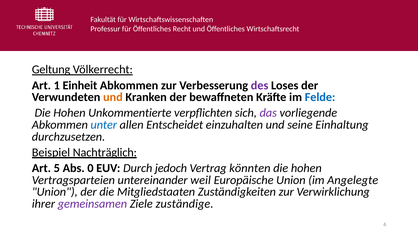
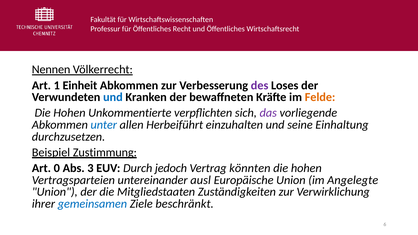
Geltung: Geltung -> Nennen (51, 70)
und colour: orange -> blue (113, 97)
Felde colour: blue -> orange (320, 97)
Entscheidet: Entscheidet -> Herbeiführt (175, 125)
Nachträglich: Nachträglich -> Zustimmung (105, 153)
5: 5 -> 0 (57, 168)
0: 0 -> 3 (90, 168)
weil: weil -> ausl (201, 180)
gemeinsamen colour: purple -> blue (92, 204)
zuständige: zuständige -> beschränkt (185, 204)
